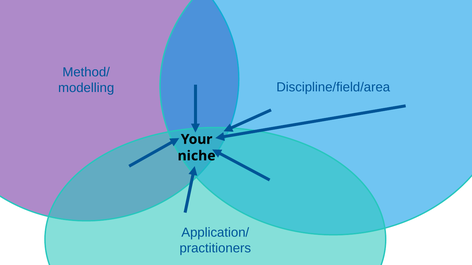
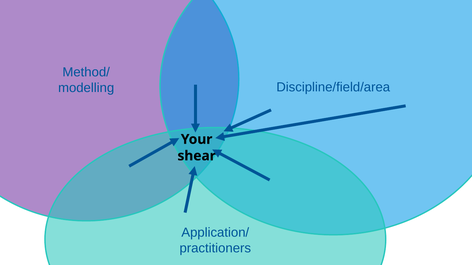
niche: niche -> shear (197, 156)
